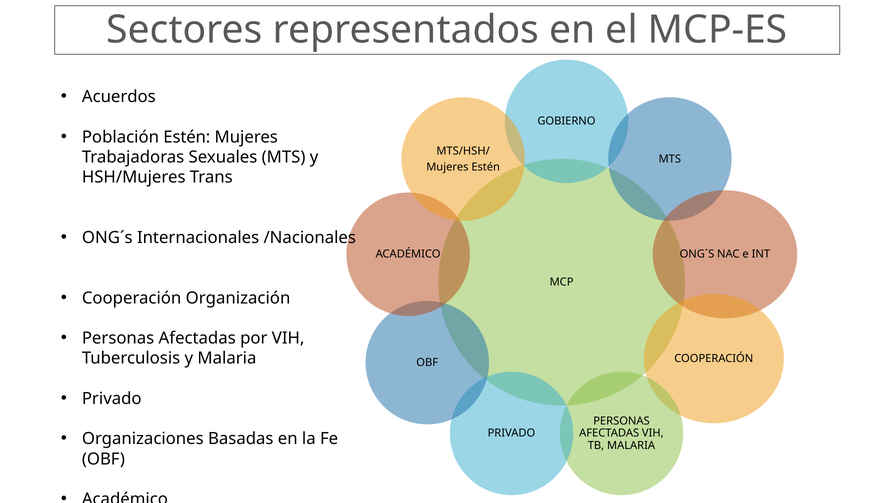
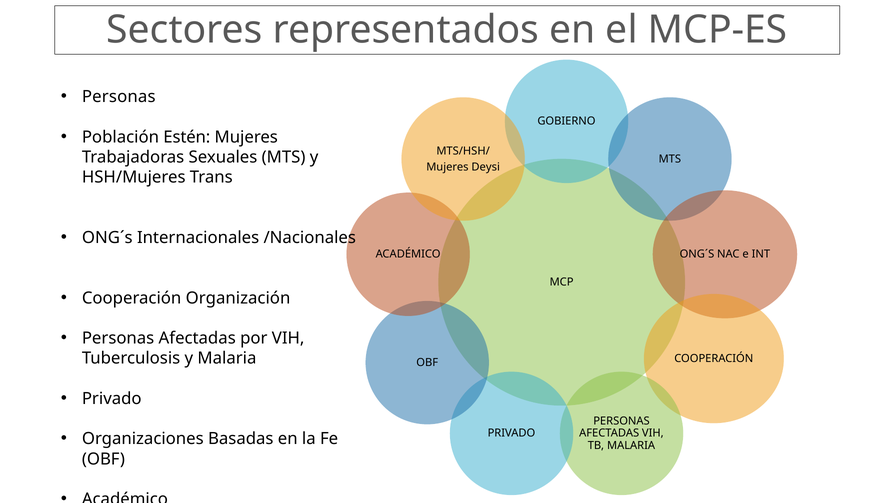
Acuerdos: Acuerdos -> Personas (119, 97)
Mujeres Estén: Estén -> Deysi (486, 167)
